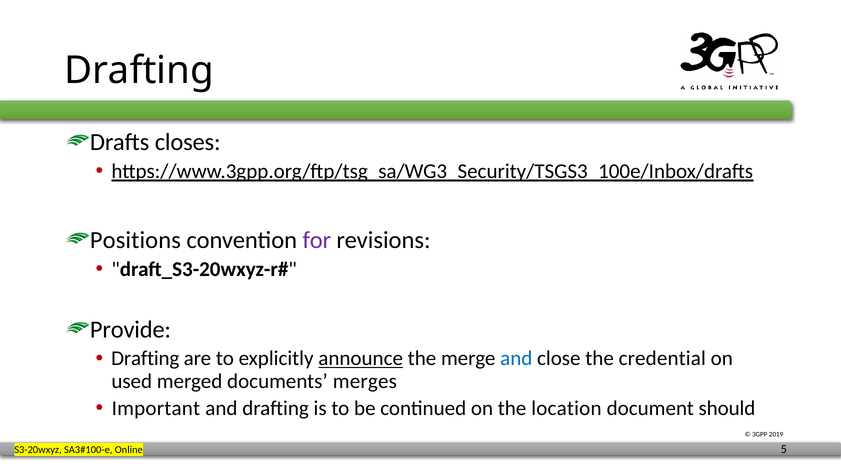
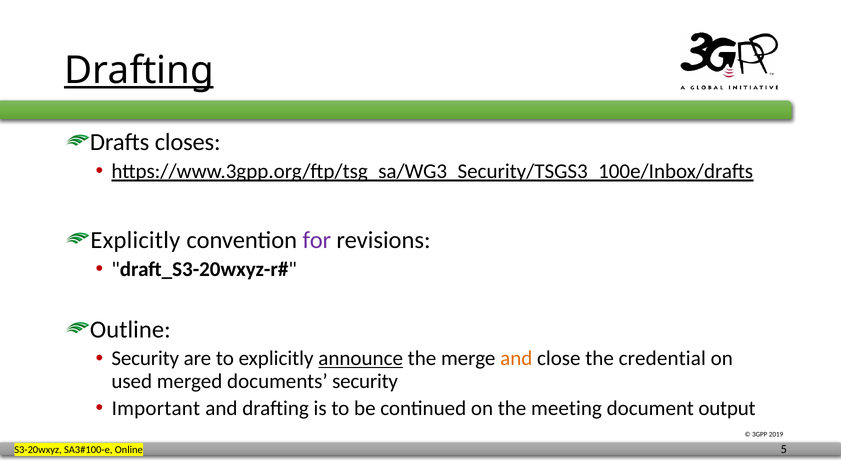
Drafting underline: none -> present (139, 71)
Positions: Positions -> Explicitly (135, 240)
Provide: Provide -> Outline (130, 330)
Drafting: Drafting -> Security (145, 359)
and colour: blue -> orange (516, 359)
documents merges: merges -> security (365, 381)
location: location -> meeting (566, 408)
should: should -> output (727, 408)
